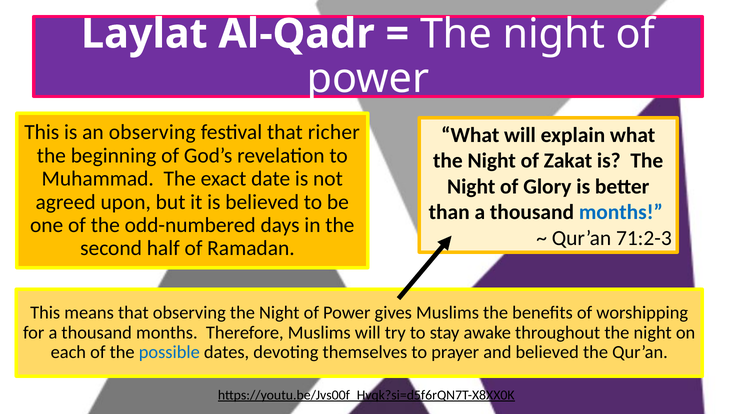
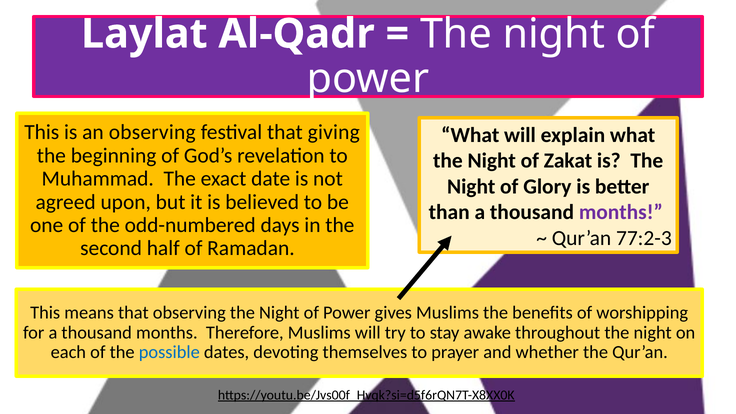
richer: richer -> giving (334, 132)
months colour: blue -> purple (621, 212)
71:2-3: 71:2-3 -> 77:2-3 (644, 238)
and believed: believed -> whether (547, 352)
